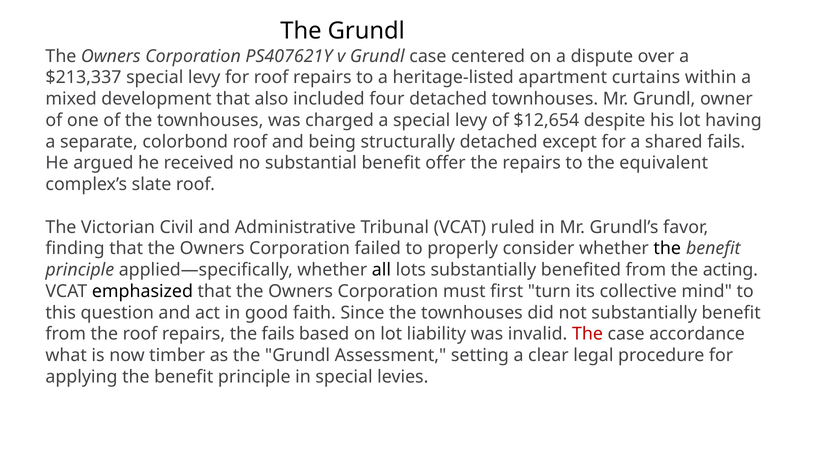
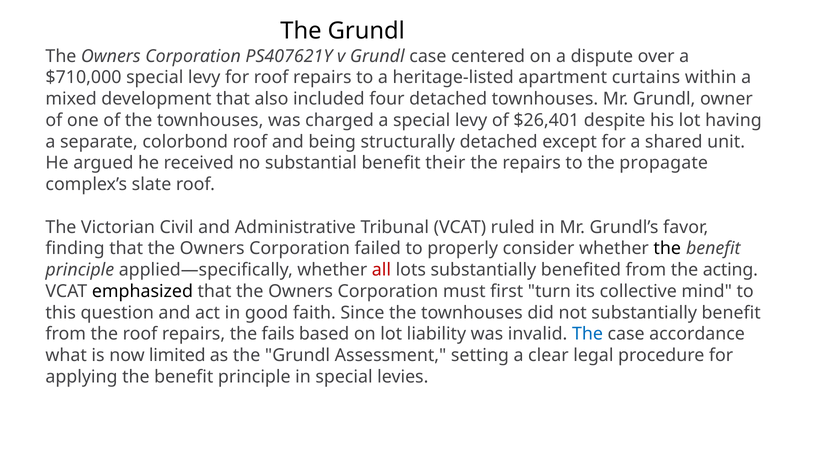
$213,337: $213,337 -> $710,000 (84, 78)
$12,654: $12,654 -> $26,401 (546, 120)
shared fails: fails -> unit (726, 142)
offer: offer -> their (445, 163)
equivalent: equivalent -> propagate (664, 163)
all colour: black -> red (381, 270)
The colour: red -> blue (587, 334)
timber: timber -> limited (177, 355)
